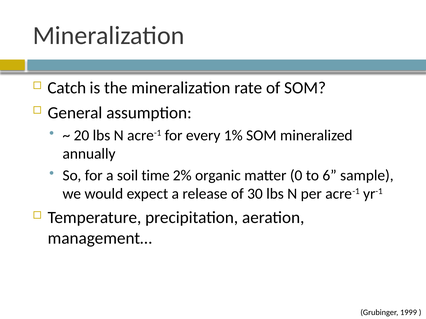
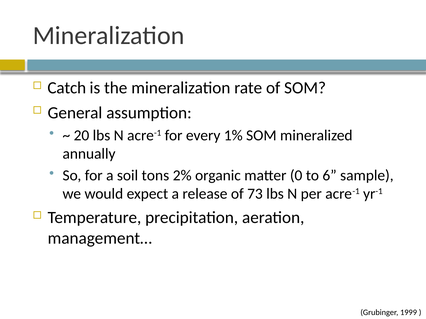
time: time -> tons (155, 176)
30: 30 -> 73 (255, 194)
